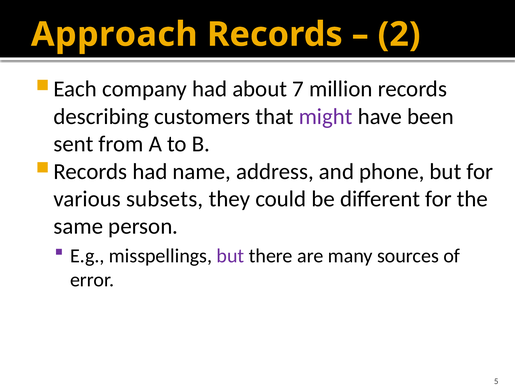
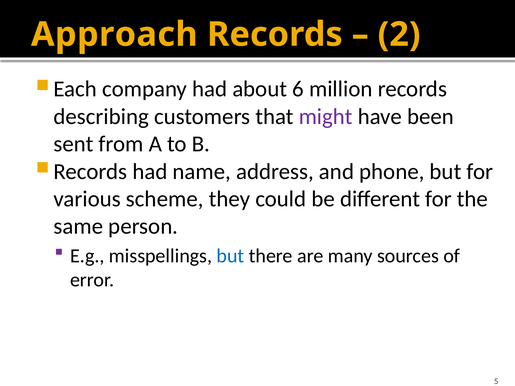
7: 7 -> 6 (298, 89)
subsets: subsets -> scheme (165, 199)
but colour: purple -> blue (230, 256)
